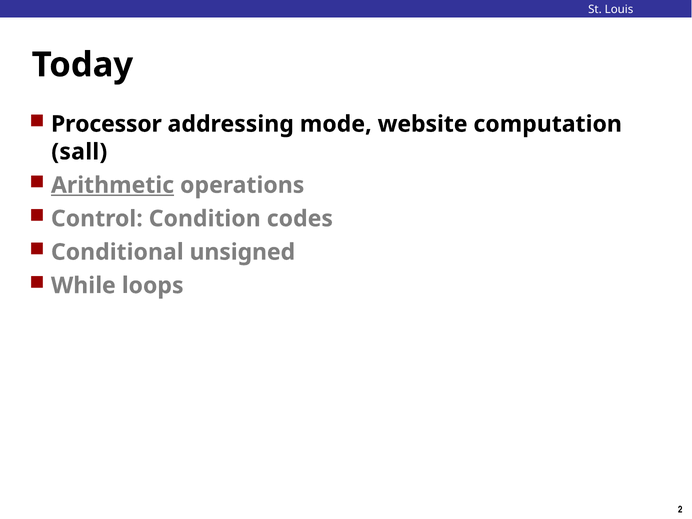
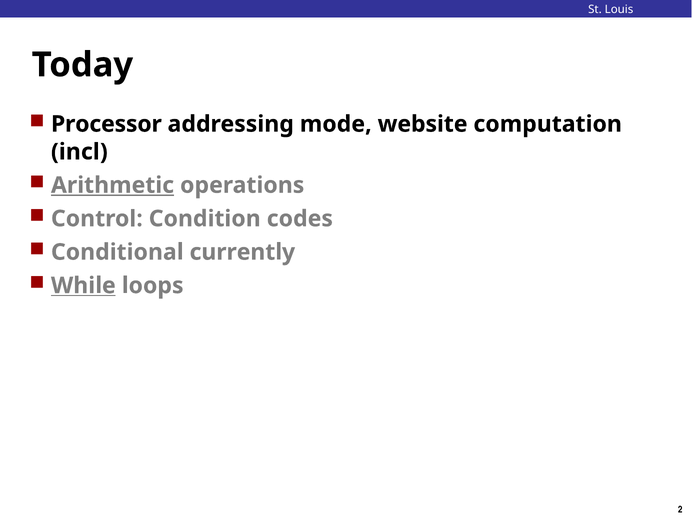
sall: sall -> incl (79, 152)
unsigned: unsigned -> currently (242, 252)
While underline: none -> present (83, 286)
